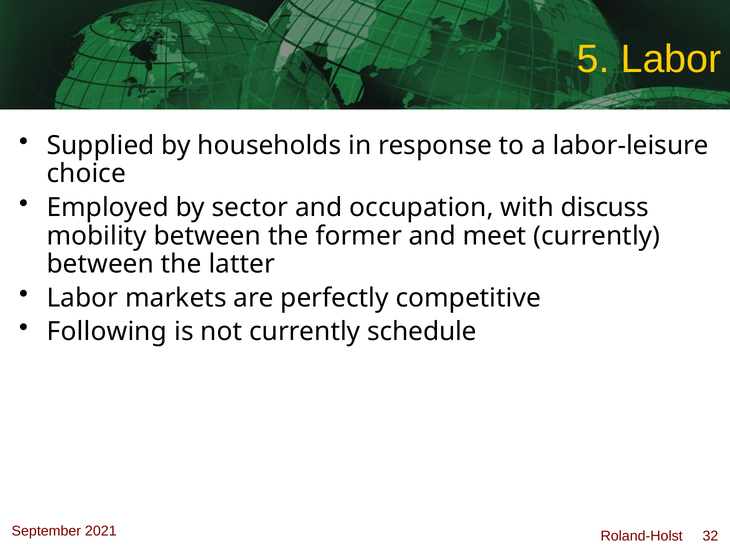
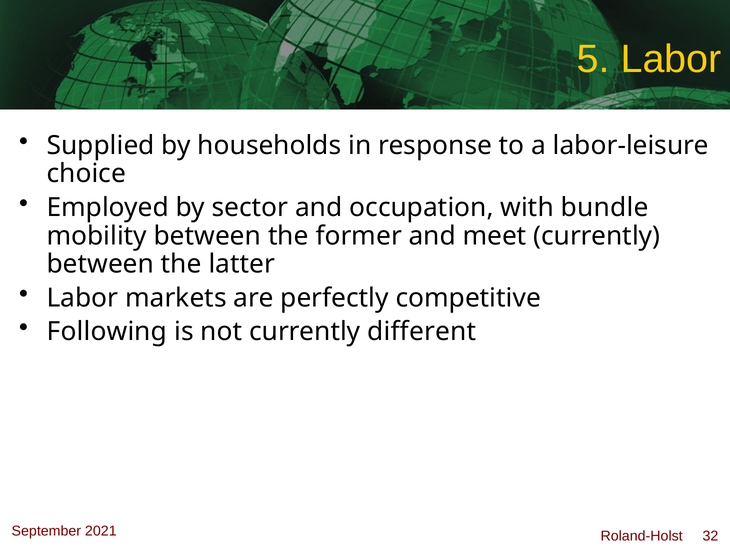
discuss: discuss -> bundle (605, 208)
schedule: schedule -> different (422, 332)
